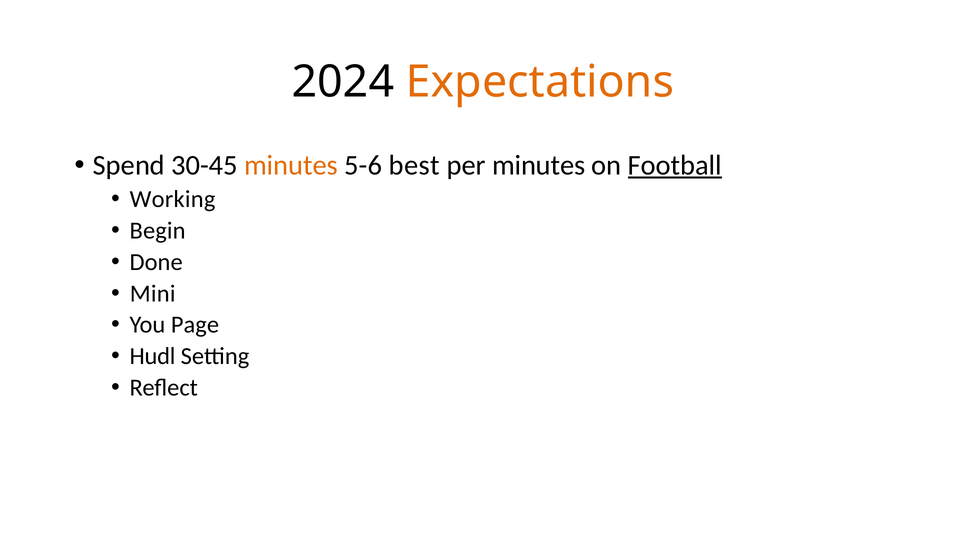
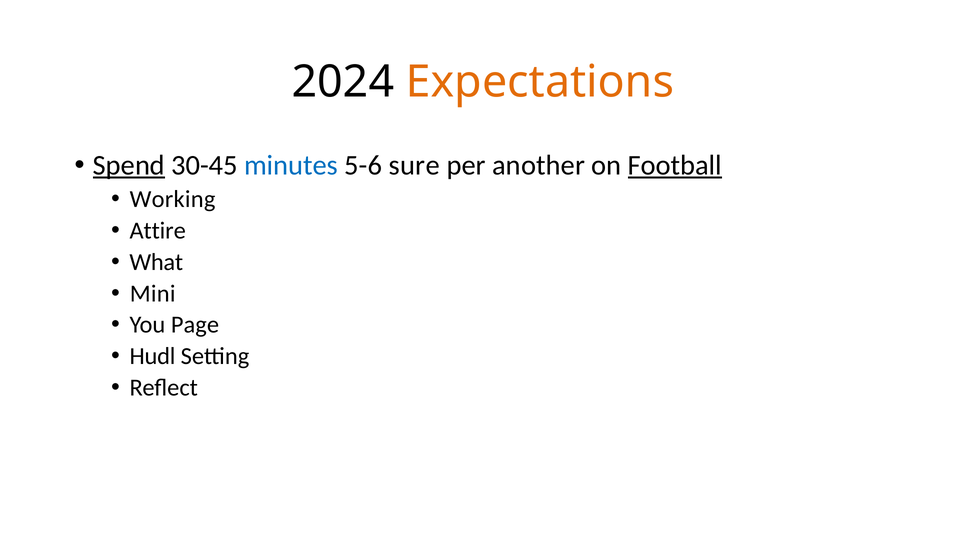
Spend underline: none -> present (129, 165)
minutes colour: orange -> blue (291, 165)
best: best -> sure (414, 165)
per minutes: minutes -> another (539, 165)
Begin: Begin -> Attire (158, 231)
Done: Done -> What (156, 262)
